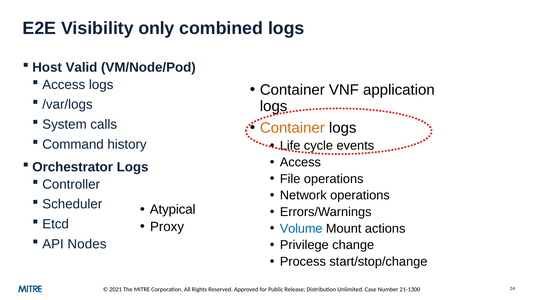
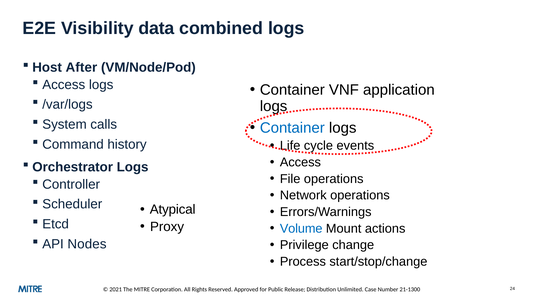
only: only -> data (157, 28)
Valid: Valid -> After (81, 67)
Container colour: orange -> blue (292, 128)
